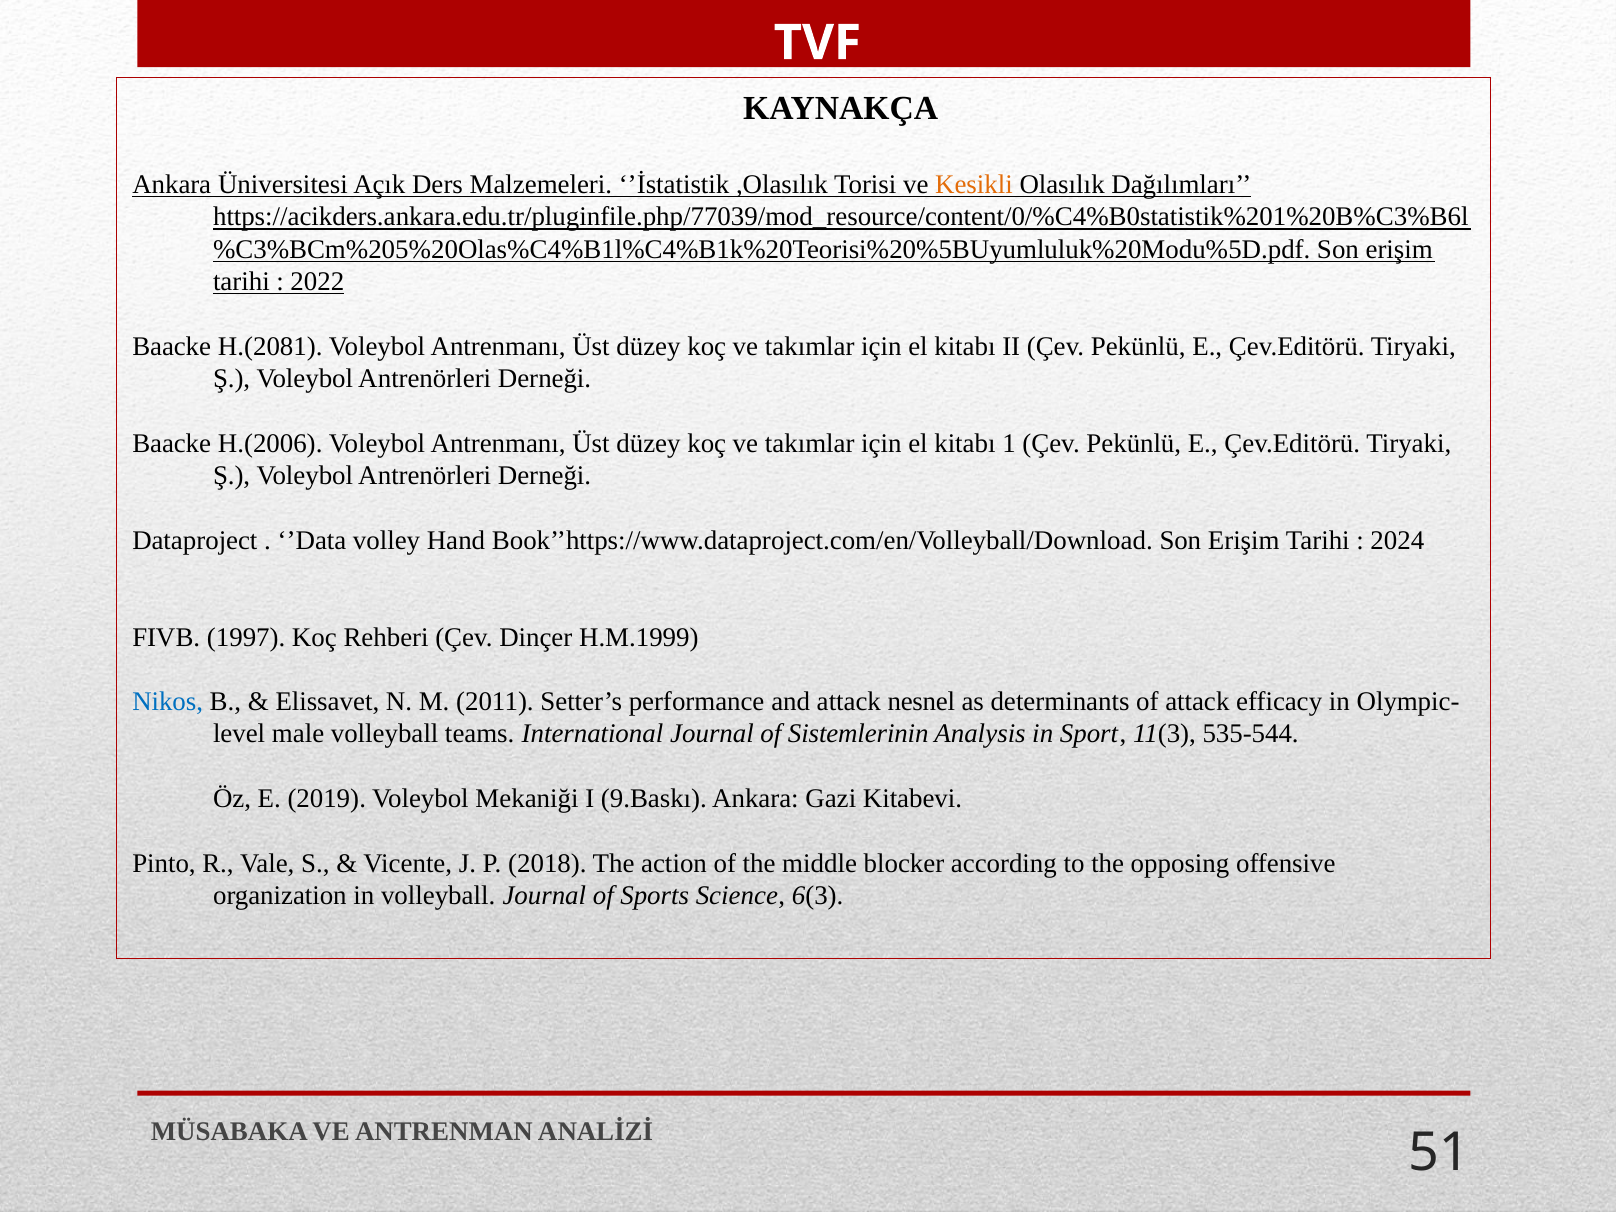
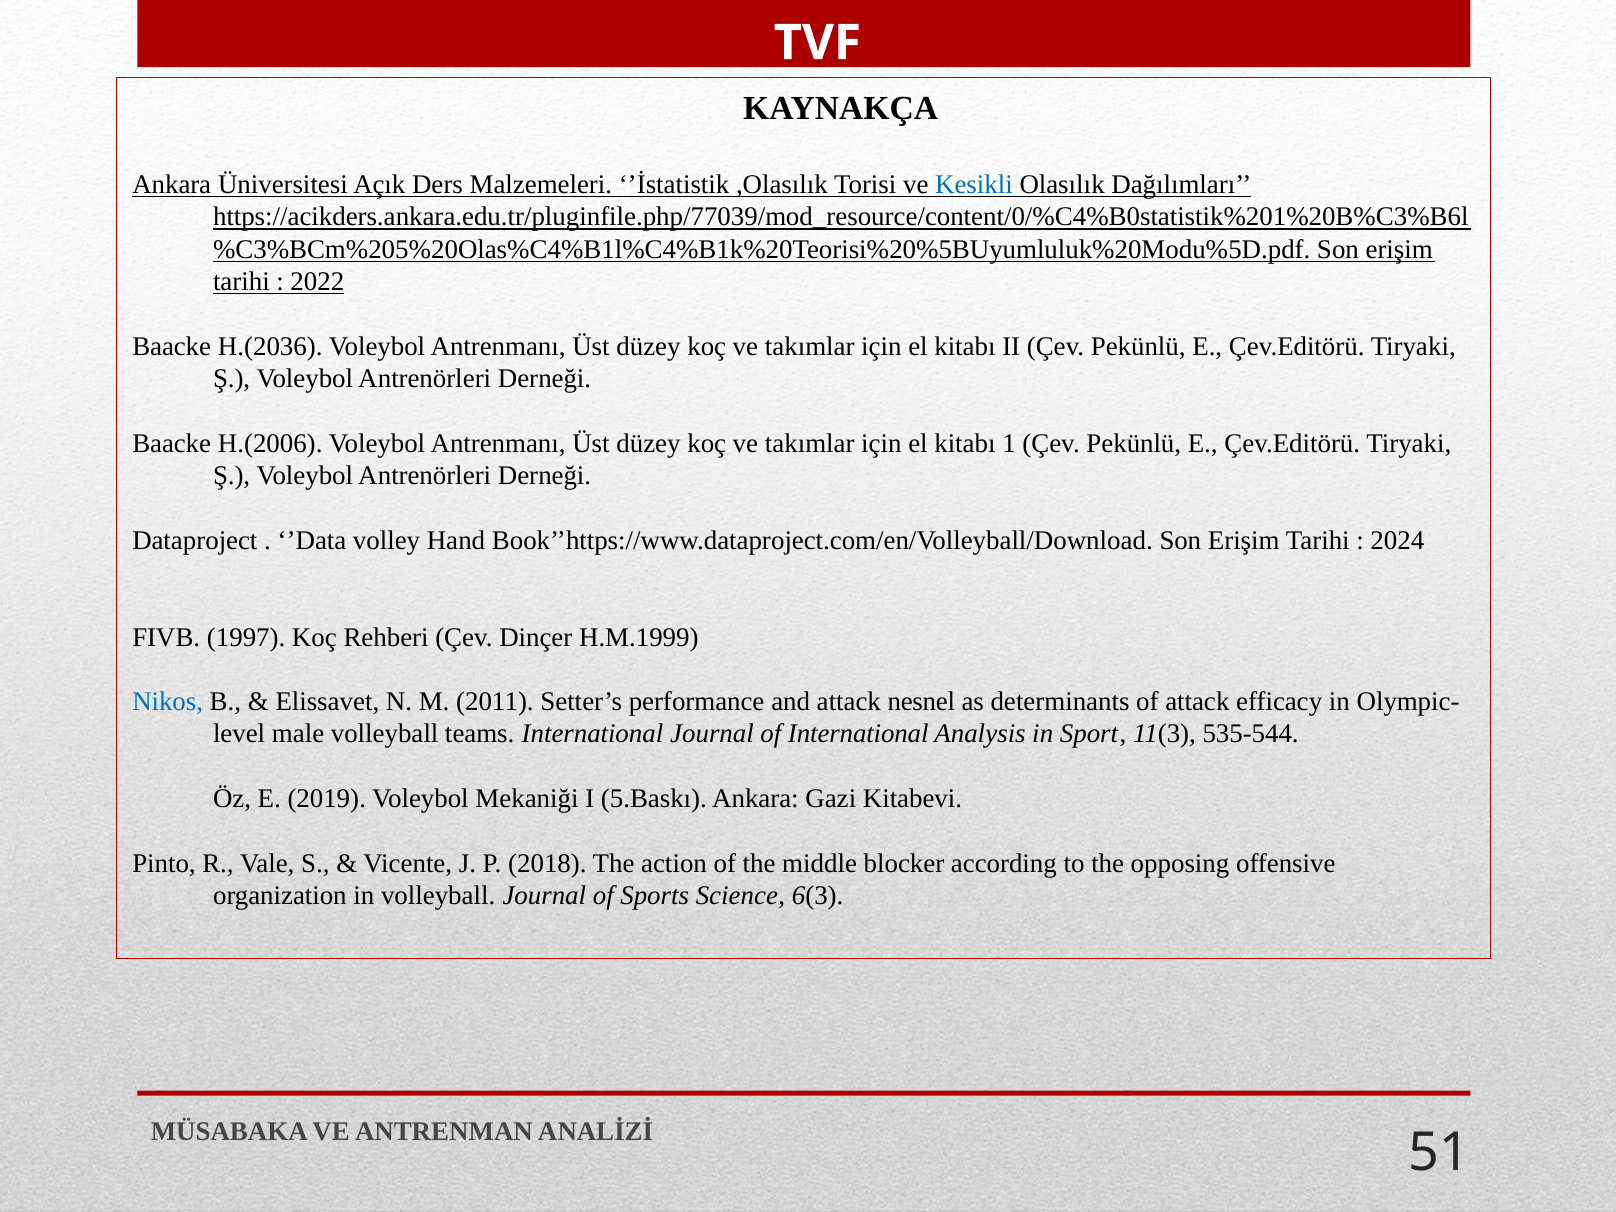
Kesikli colour: orange -> blue (974, 185)
H.(2081: H.(2081 -> H.(2036 (270, 346)
of Sistemlerinin: Sistemlerinin -> International (858, 734)
9.Baskı: 9.Baskı -> 5.Baskı (654, 799)
